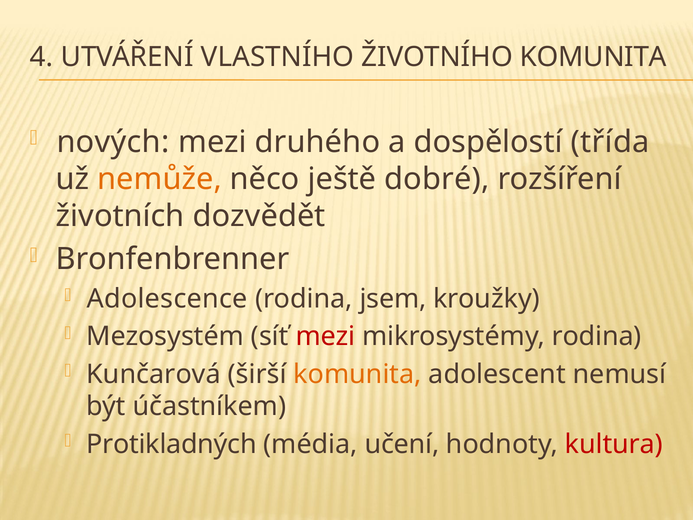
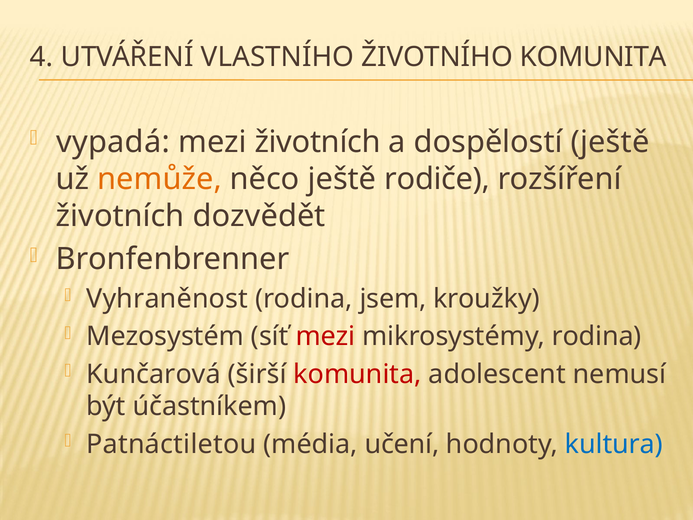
nových: nových -> vypadá (113, 142)
mezi druhého: druhého -> životních (318, 142)
dospělostí třída: třída -> ještě (610, 142)
dobré: dobré -> rodiče (437, 179)
Adolescence: Adolescence -> Vyhraněnost (167, 299)
komunita colour: orange -> red (357, 374)
Protikladných: Protikladných -> Patnáctiletou (171, 444)
kultura colour: red -> blue (614, 444)
